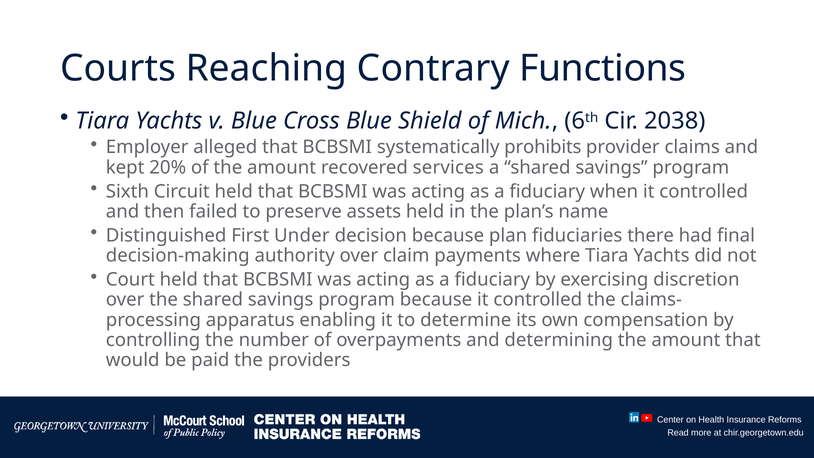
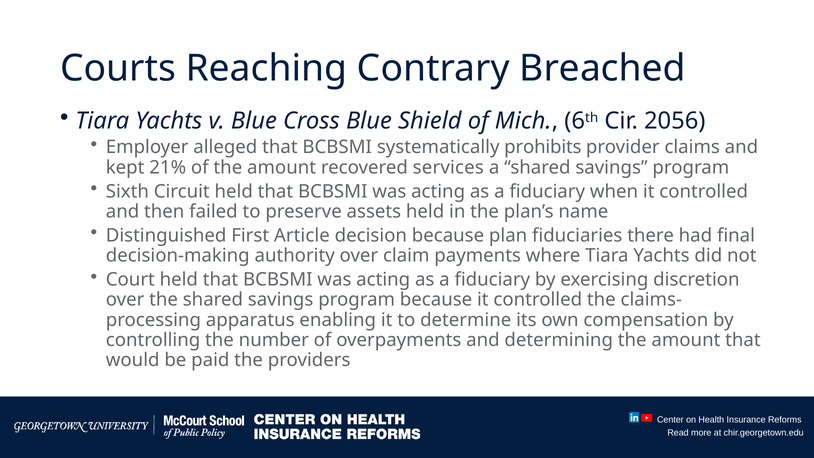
Functions: Functions -> Breached (603, 68)
2038: 2038 -> 2056 (675, 121)
20%: 20% -> 21% (168, 167)
Under: Under -> Article (302, 235)
